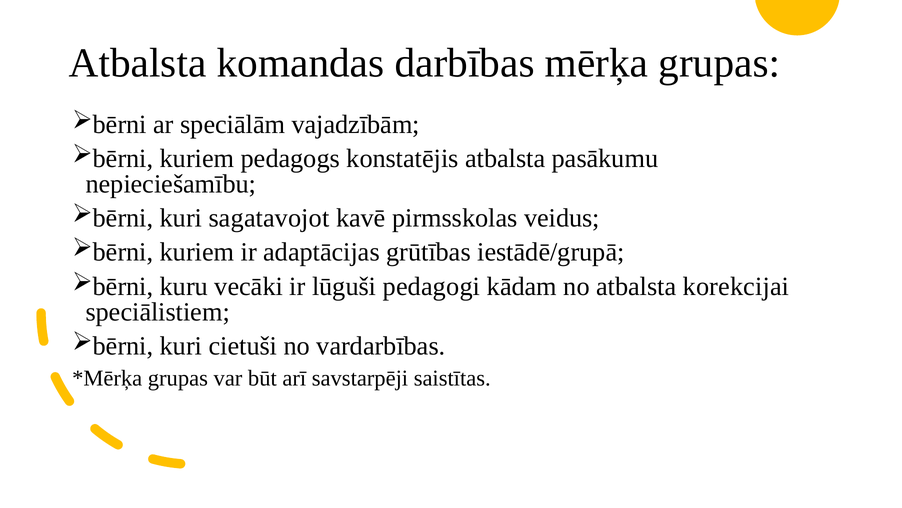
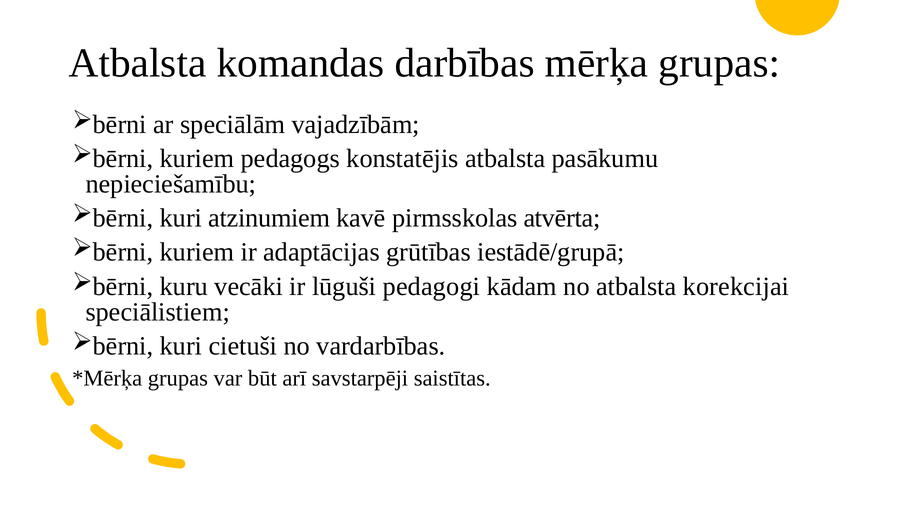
sagatavojot: sagatavojot -> atzinumiem (269, 218)
veidus: veidus -> atvērta (562, 218)
